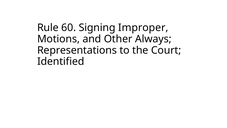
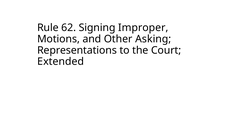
60: 60 -> 62 (69, 28)
Always: Always -> Asking (153, 39)
Identified: Identified -> Extended (61, 61)
